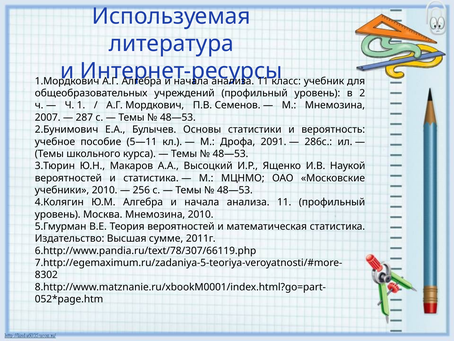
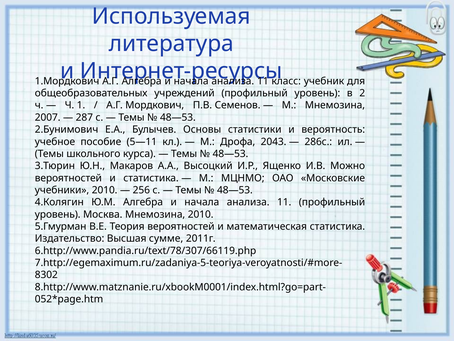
2091: 2091 -> 2043 (274, 141)
Наукой: Наукой -> Можно (348, 166)
